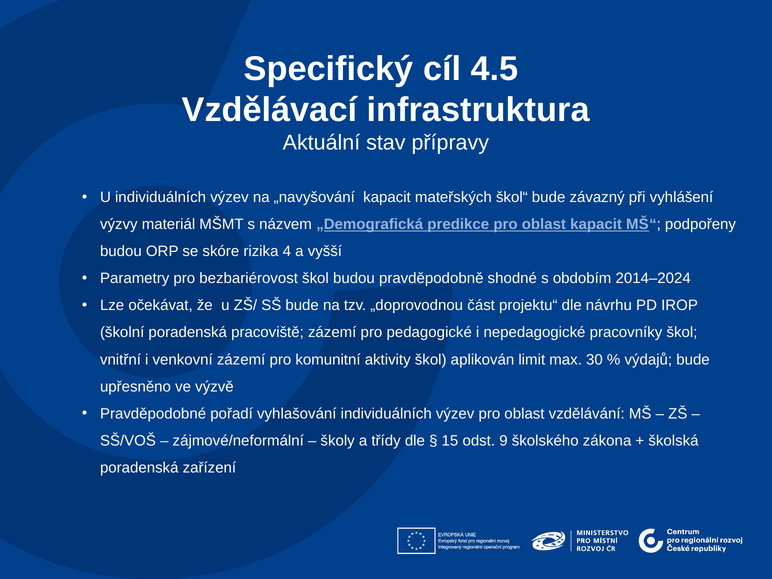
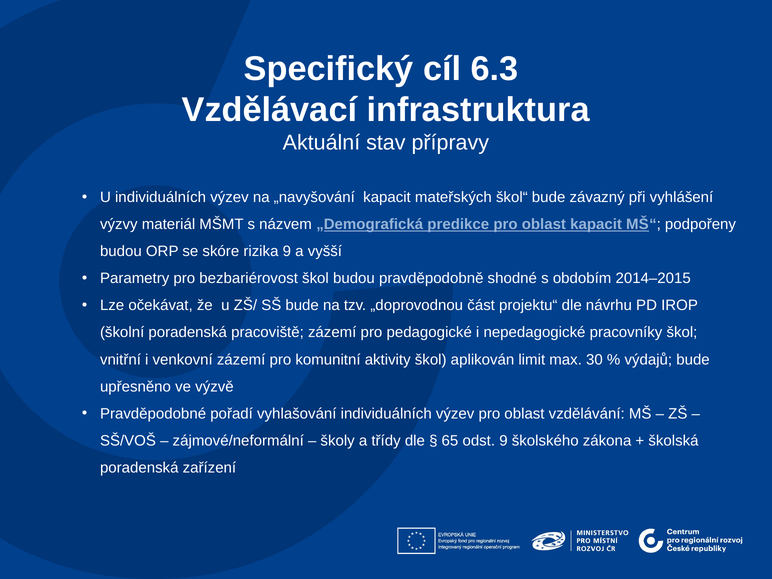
4.5: 4.5 -> 6.3 (495, 69)
rizika 4: 4 -> 9 (287, 251)
2014–2024: 2014–2024 -> 2014–2015 (653, 278)
15: 15 -> 65 (450, 441)
